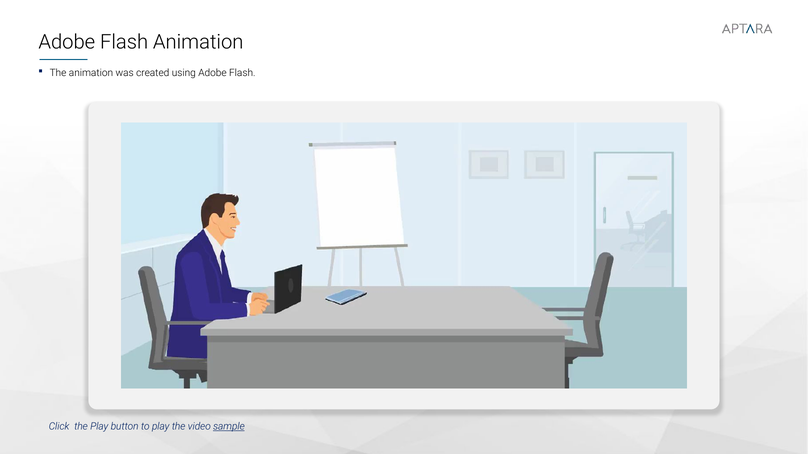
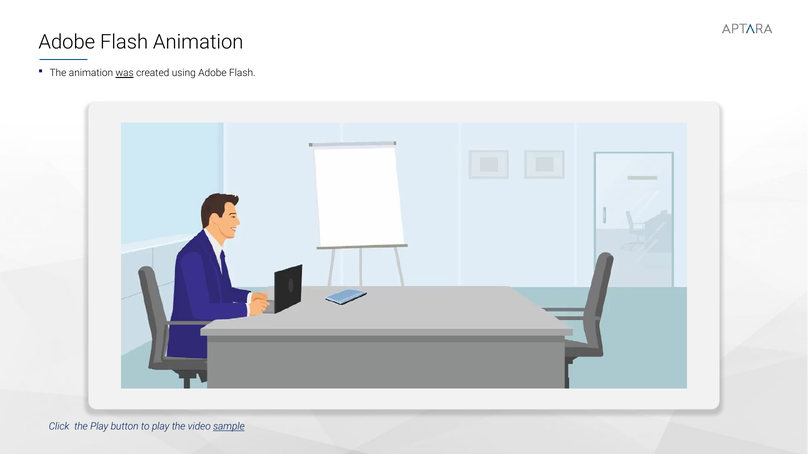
was underline: none -> present (125, 73)
